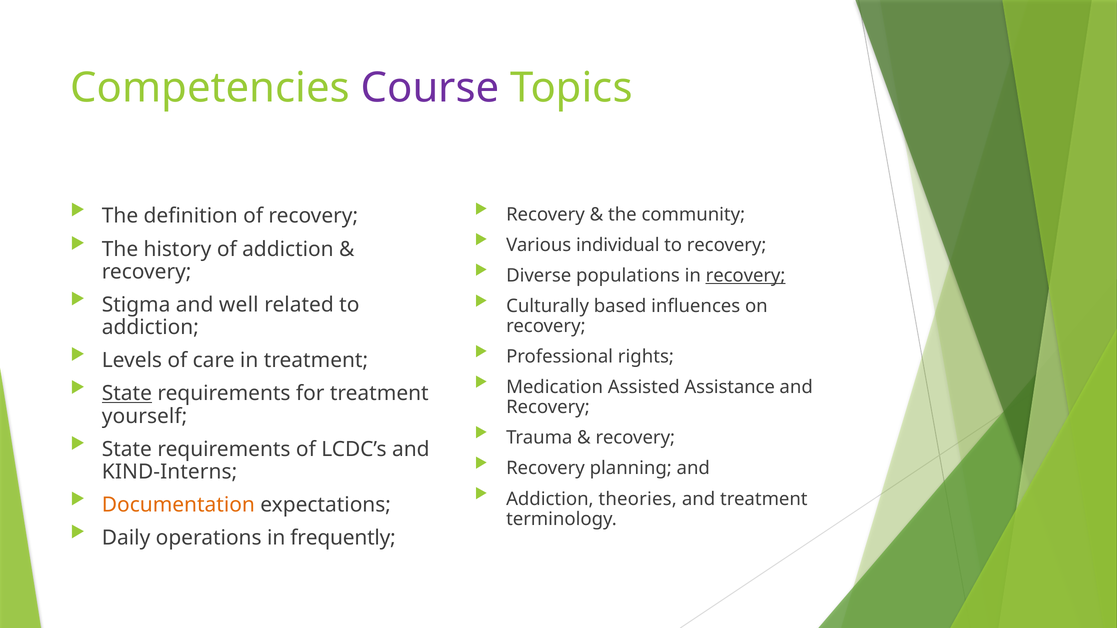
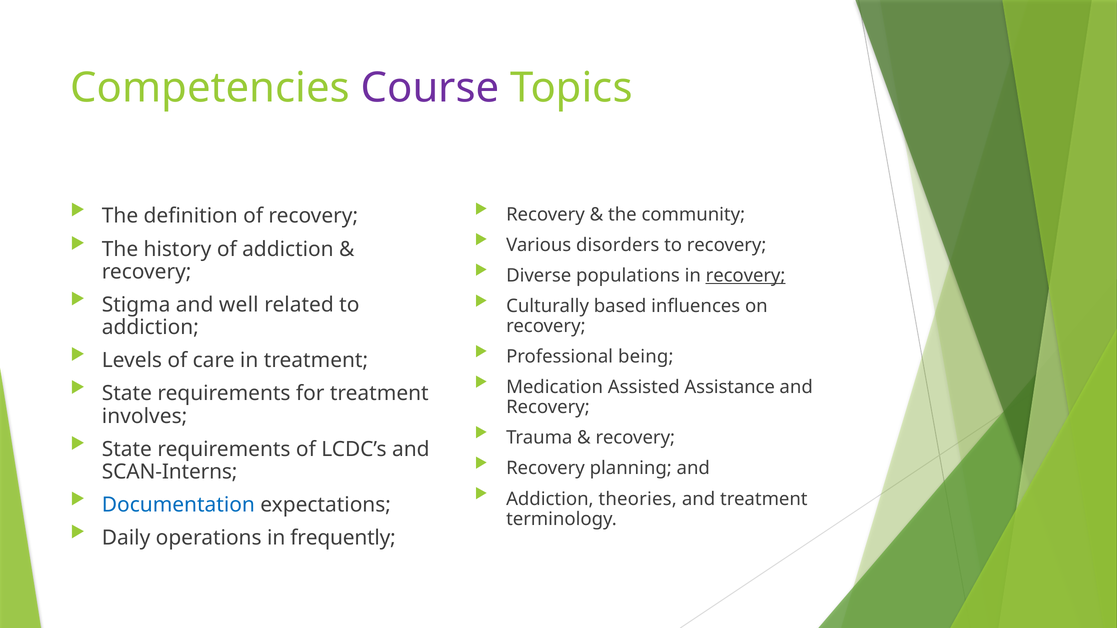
individual: individual -> disorders (618, 245)
rights: rights -> being (646, 357)
State underline: present -> none (127, 394)
yourself: yourself -> involves (145, 416)
KIND-Interns: KIND-Interns -> SCAN-Interns (170, 472)
Documentation colour: orange -> blue (178, 505)
